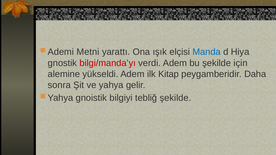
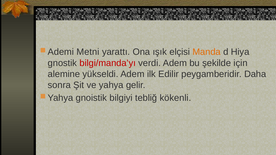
Manda colour: blue -> orange (207, 52)
Kitap: Kitap -> Edilir (169, 74)
tebliğ şekilde: şekilde -> kökenli (175, 98)
